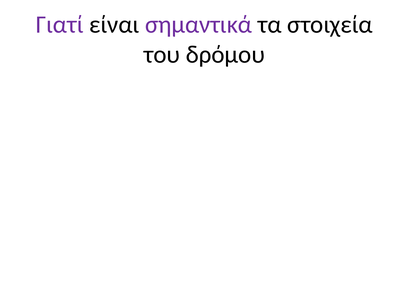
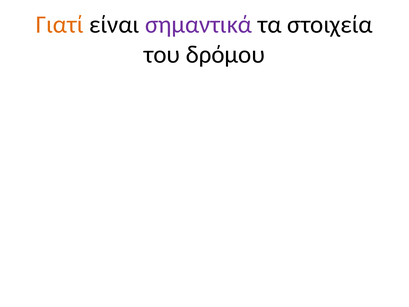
Γιατί colour: purple -> orange (60, 25)
